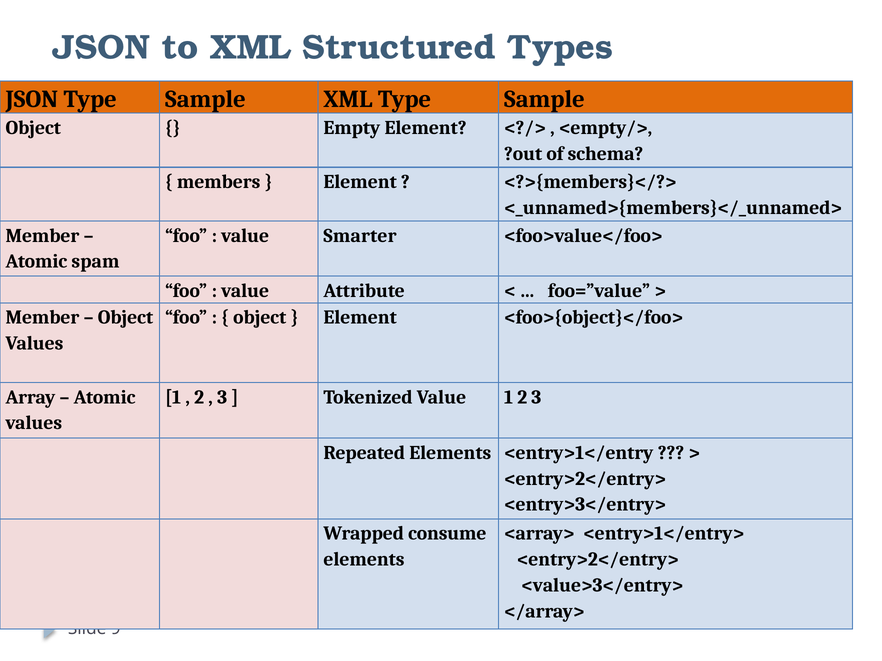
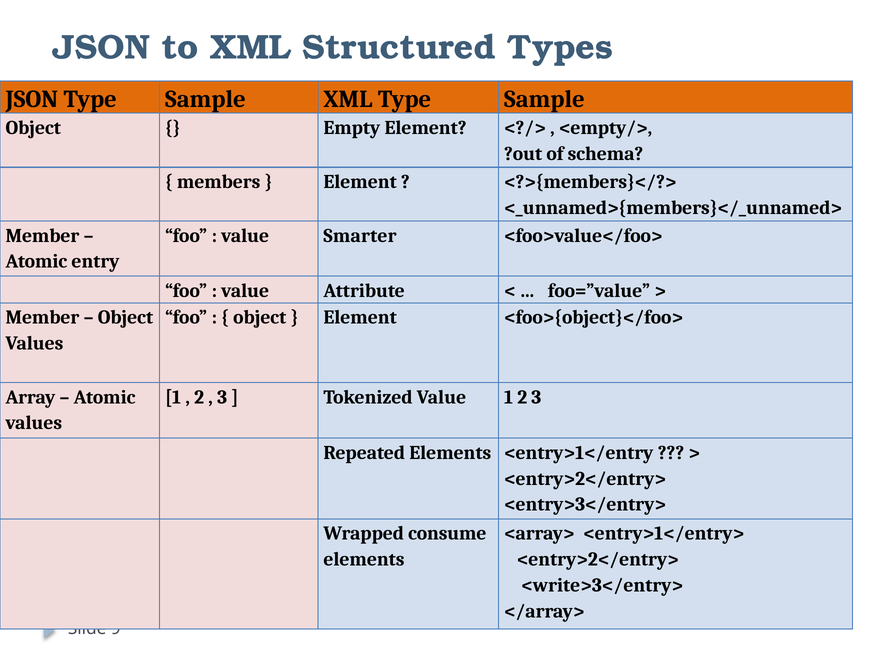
spam: spam -> entry (96, 262)
<value>3</entry>: <value>3</entry> -> <write>3</entry> (602, 586)
